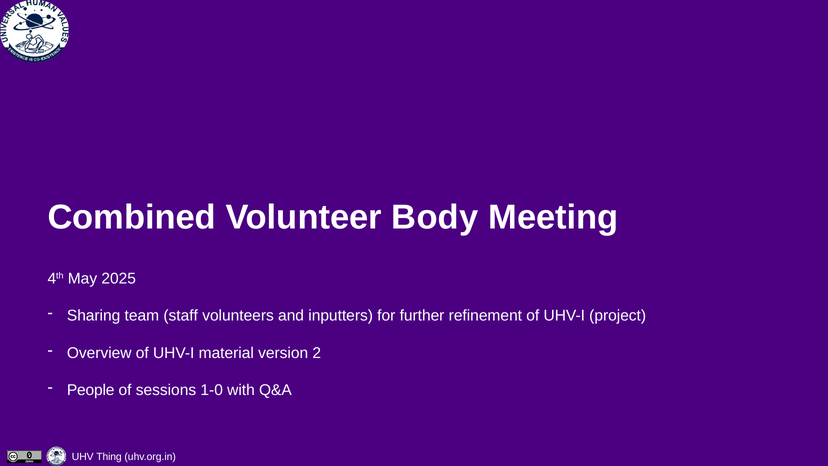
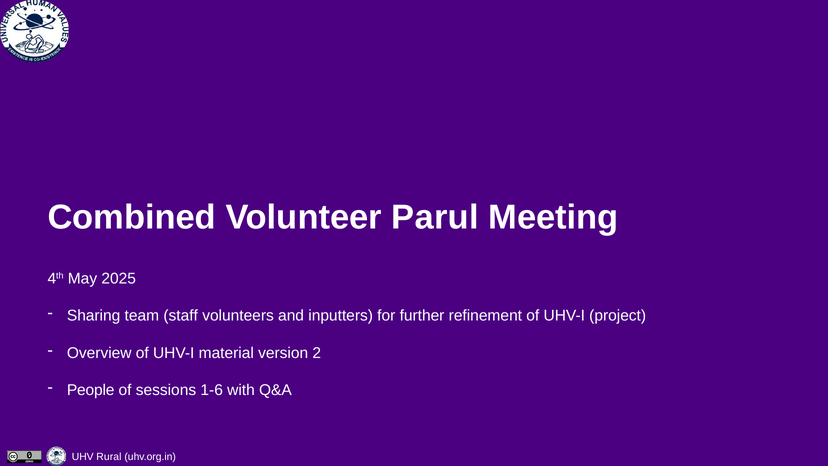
Body: Body -> Parul (435, 217)
1-0: 1-0 -> 1-6 (212, 390)
Thing: Thing -> Rural (109, 457)
